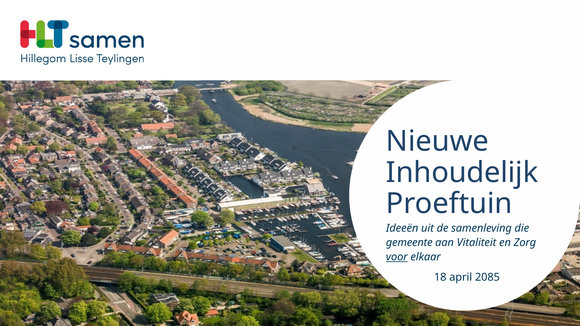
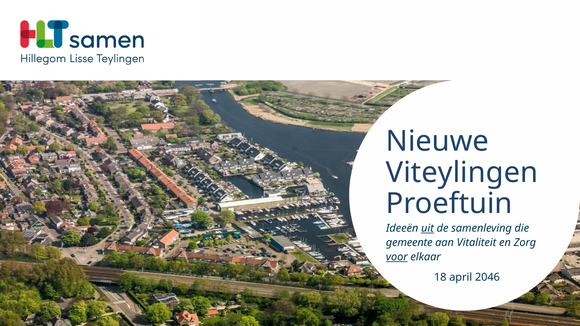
Inhoudelijk: Inhoudelijk -> Viteylingen (462, 173)
uit underline: none -> present (427, 228)
2085: 2085 -> 2046 (487, 277)
